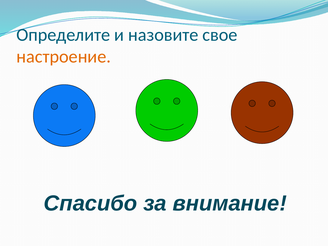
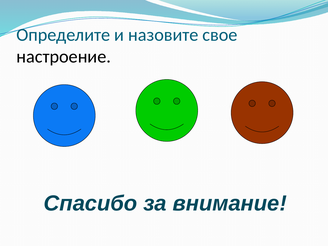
настроение colour: orange -> black (64, 57)
